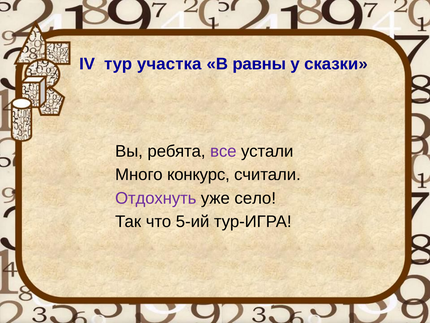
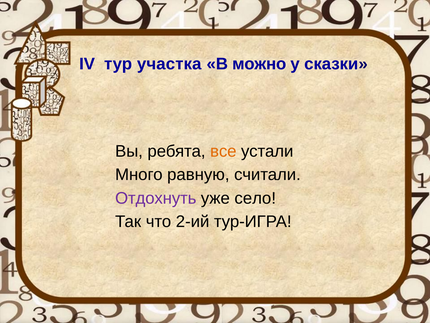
равны: равны -> можно (259, 64)
все colour: purple -> orange (223, 151)
конкурс: конкурс -> равную (198, 175)
5-ий: 5-ий -> 2-ий (193, 221)
